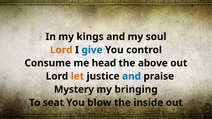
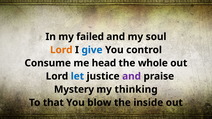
kings: kings -> failed (90, 37)
above: above -> whole (153, 63)
let colour: orange -> blue (77, 76)
and colour: blue -> purple (132, 76)
bringing: bringing -> thinking (136, 90)
seat: seat -> that (53, 103)
